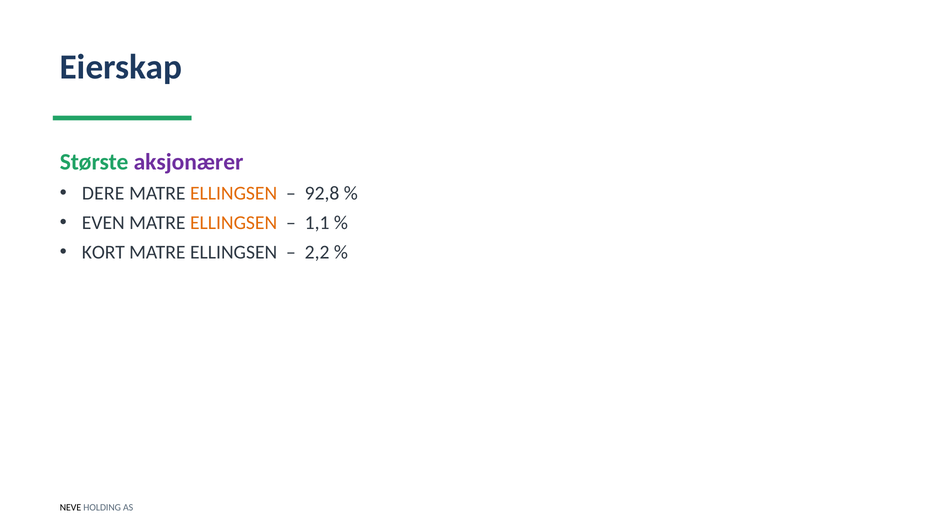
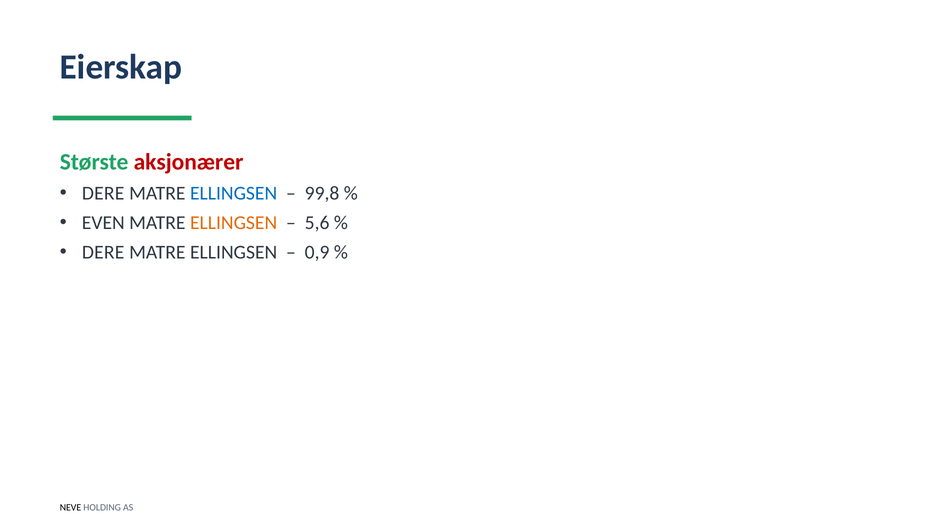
aksjonærer colour: purple -> red (189, 162)
ELLINGSEN colour: orange -> blue (234, 193)
92,8: 92,8 -> 99,8 (322, 193)
1,1: 1,1 -> 5,6 (317, 223)
KORT: KORT -> DERE (103, 252)
2,2: 2,2 -> 0,9 (317, 252)
